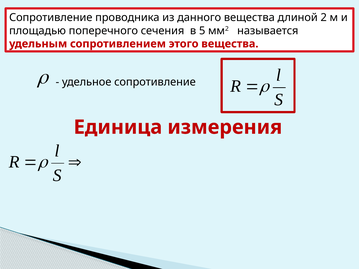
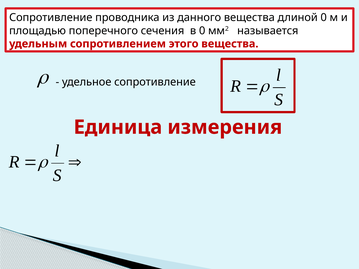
длиной 2: 2 -> 0 (324, 18)
в 5: 5 -> 0 (202, 31)
